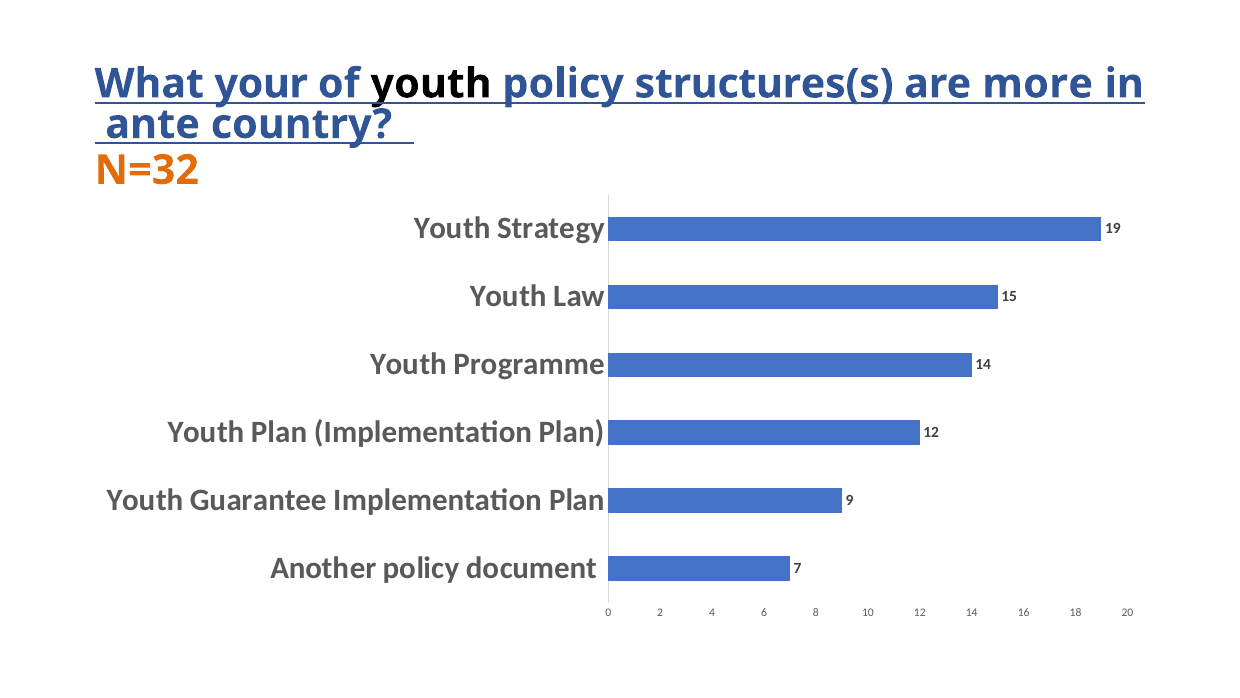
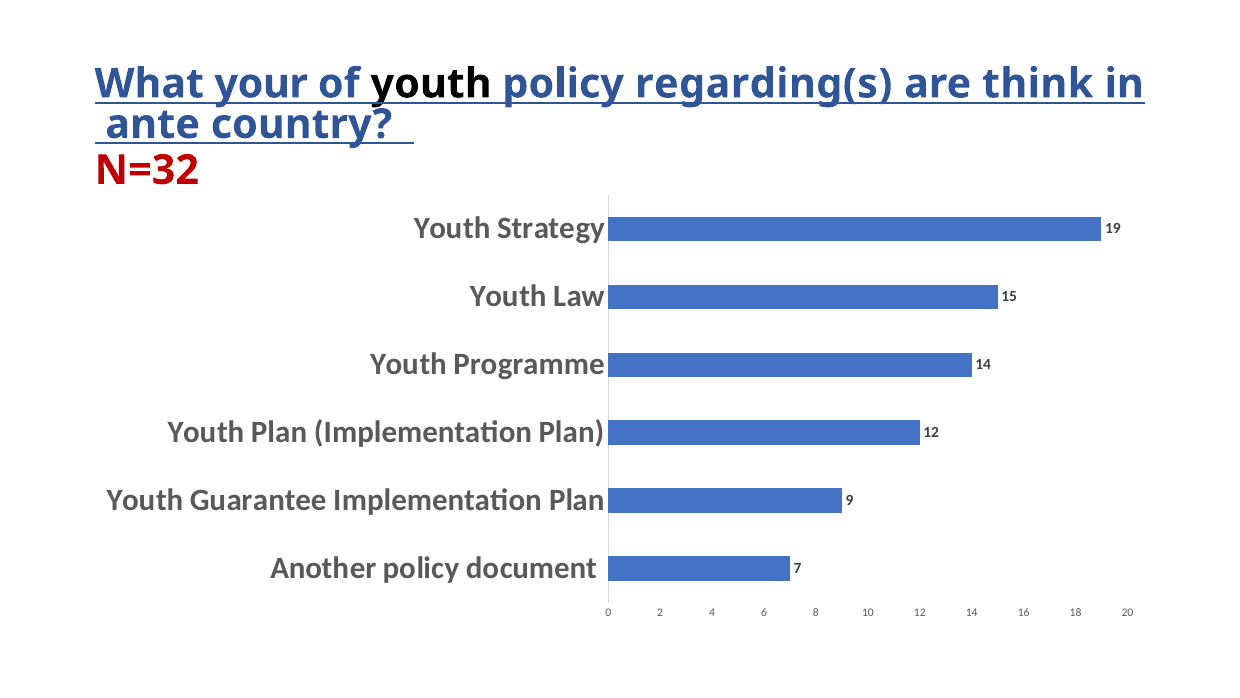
structures(s: structures(s -> regarding(s (764, 84)
more: more -> think (1038, 84)
N=32 colour: orange -> red (147, 170)
